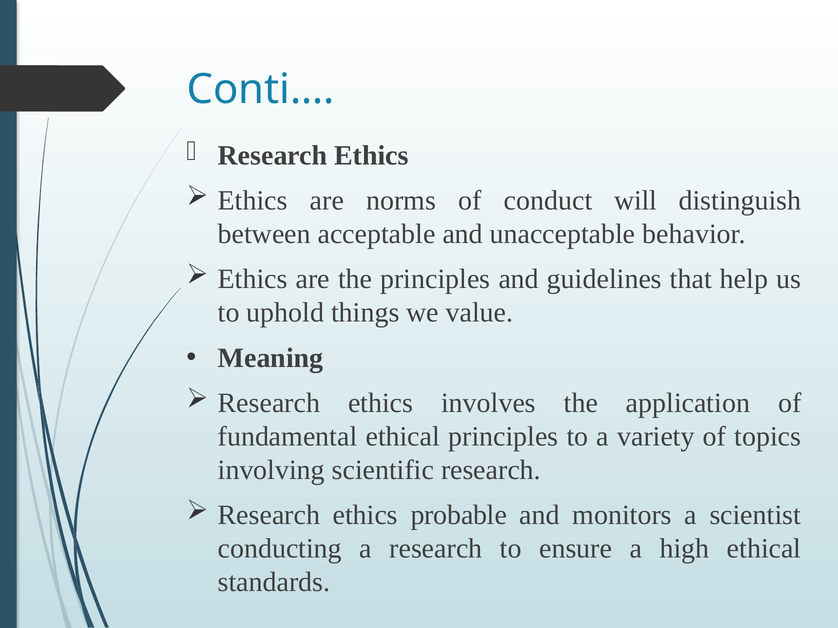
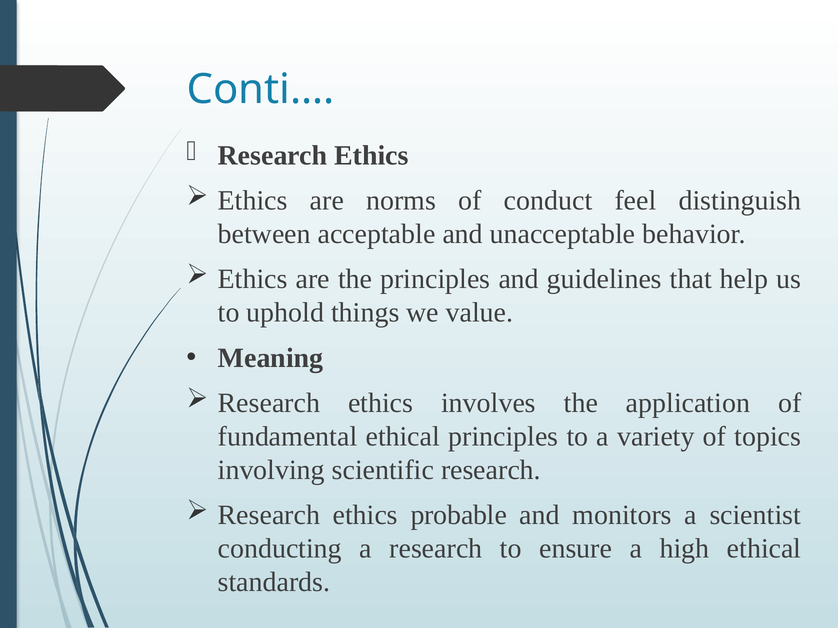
will: will -> feel (635, 201)
